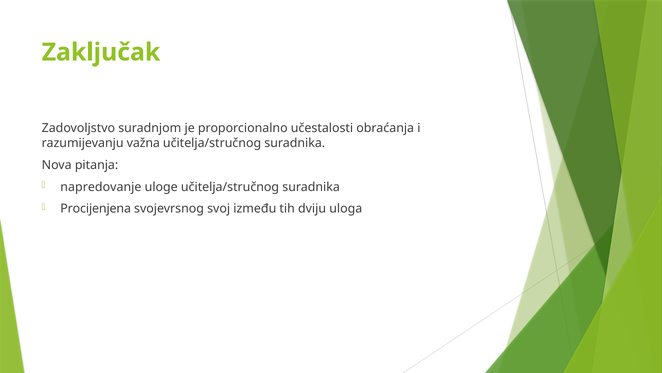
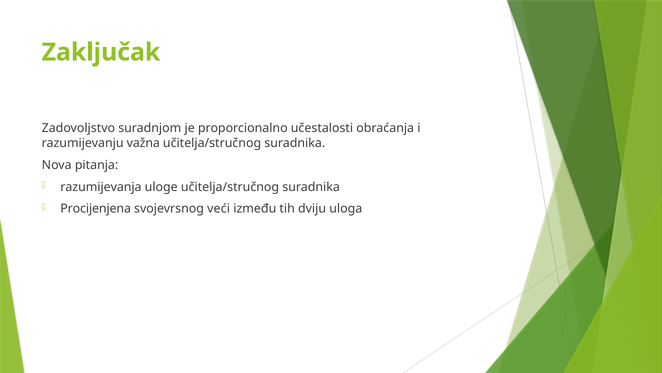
napredovanje: napredovanje -> razumijevanja (101, 187)
svoj: svoj -> veći (219, 208)
